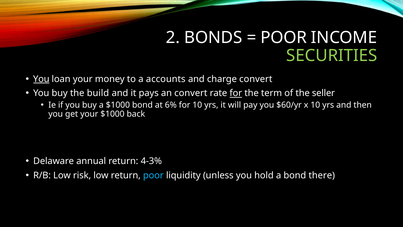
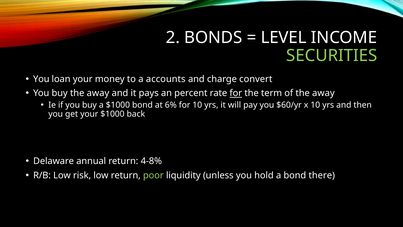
POOR: POOR -> LEVEL (284, 37)
You underline: present -> none (41, 79)
buy the build: build -> away (98, 93)
an convert: convert -> percent (191, 93)
of the seller: seller -> away (323, 93)
4-3%: 4-3% -> 4-8% (151, 161)
poor colour: light blue -> light green (153, 175)
